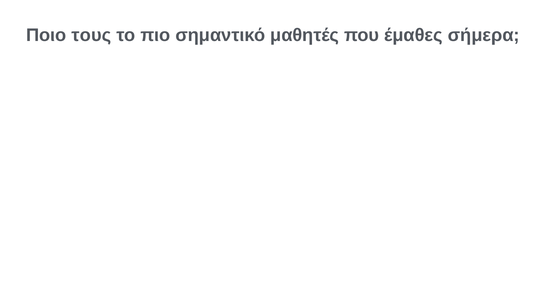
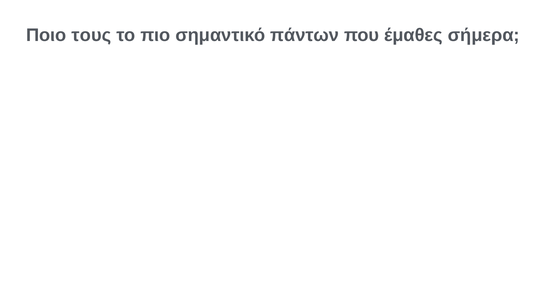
μαθητές: μαθητές -> πάντων (305, 35)
